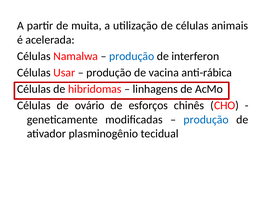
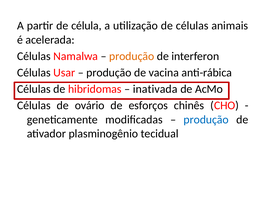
muita: muita -> célula (86, 26)
produção colour: blue -> orange (132, 56)
linhagens: linhagens -> inativada (155, 89)
